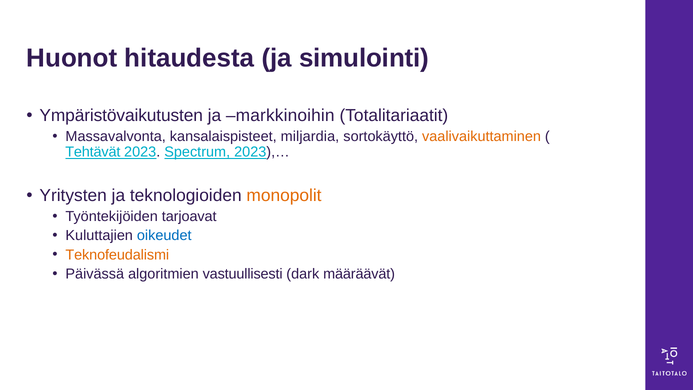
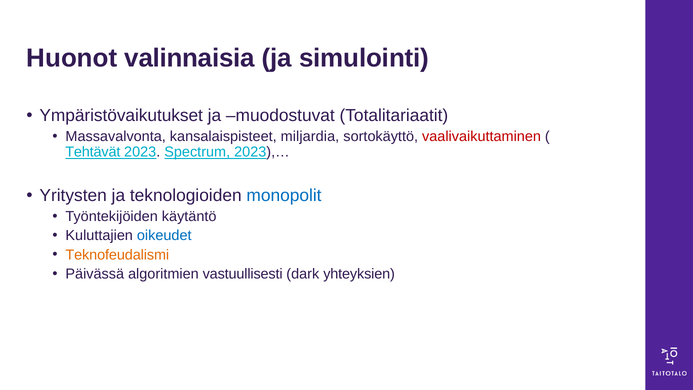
hitaudesta: hitaudesta -> valinnaisia (190, 58)
Ympäristövaikutusten: Ympäristövaikutusten -> Ympäristövaikutukset (121, 116)
markkinoihin: markkinoihin -> muodostuvat (280, 116)
vaalivaikuttaminen colour: orange -> red (482, 136)
monopolit colour: orange -> blue (284, 196)
tarjoavat: tarjoavat -> käytäntö (189, 216)
määräävät: määräävät -> yhteyksien (359, 274)
